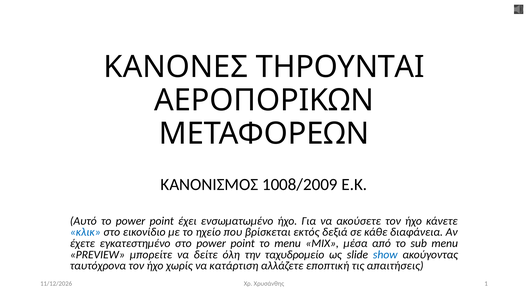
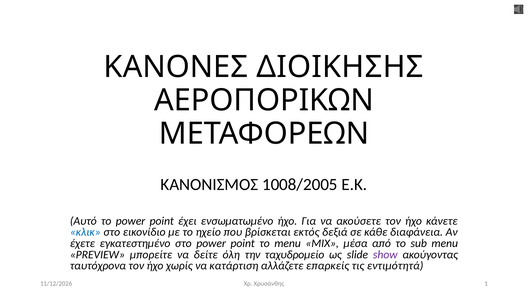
ΤΗΡΟΥΝΤΑΙ: ΤΗΡΟΥΝΤΑΙ -> ΔΙΟΙΚΗΣΗΣ (340, 67)
1008/2009: 1008/2009 -> 1008/2005 (300, 184)
show colour: blue -> purple (385, 255)
εποπτική: εποπτική -> επαρκείς (328, 266)
απαιτήσεις: απαιτήσεις -> εντιμότητά (395, 266)
